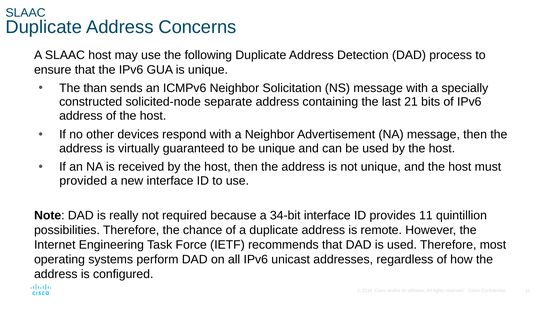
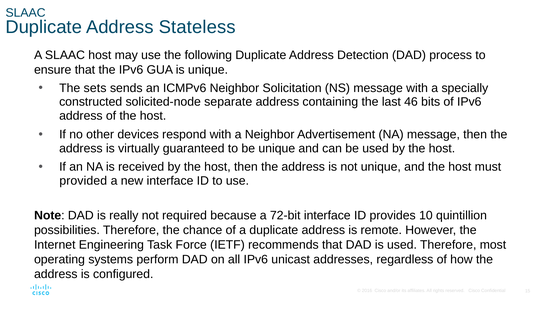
Concerns: Concerns -> Stateless (197, 27)
than: than -> sets (95, 88)
21: 21 -> 46 (411, 102)
34-bit: 34-bit -> 72-bit (285, 215)
11: 11 -> 10 (426, 215)
